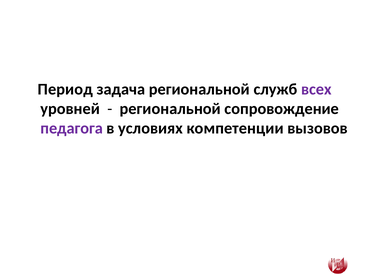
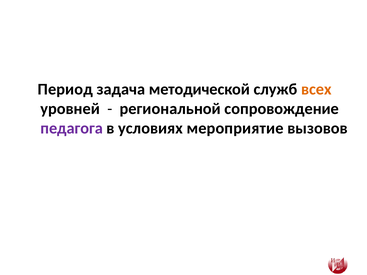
задача региональной: региональной -> методической (199, 89)
всех colour: purple -> orange (316, 89)
компетенции: компетенции -> мероприятие (235, 128)
